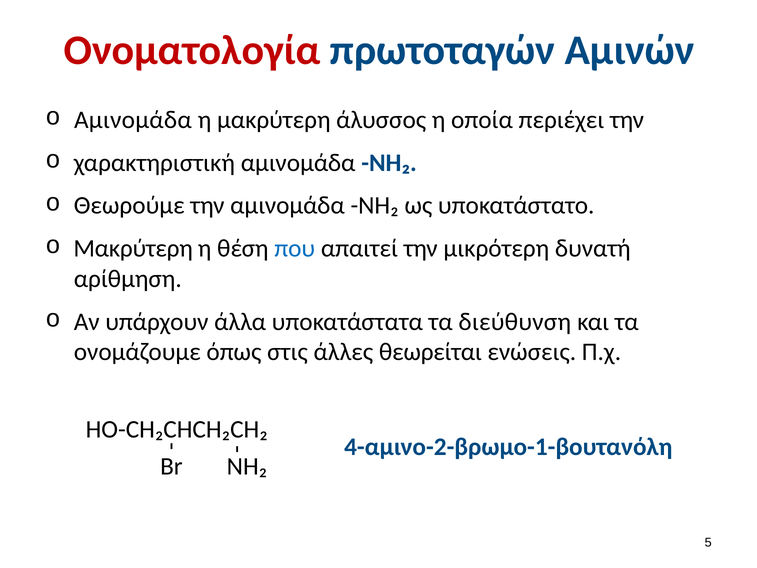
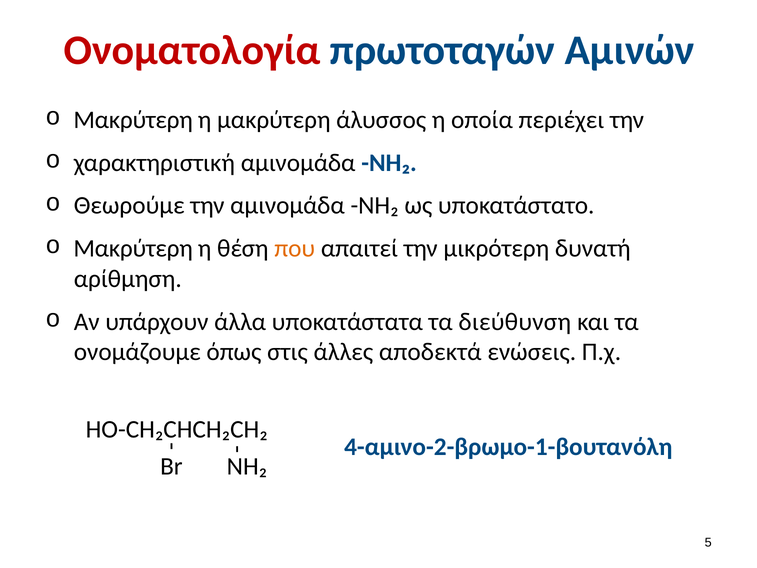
Αμινομάδα: Αμινομάδα -> Μακρύτερη (133, 120)
που colour: blue -> orange (295, 248)
θεωρείται: θεωρείται -> αποδεκτά (430, 352)
